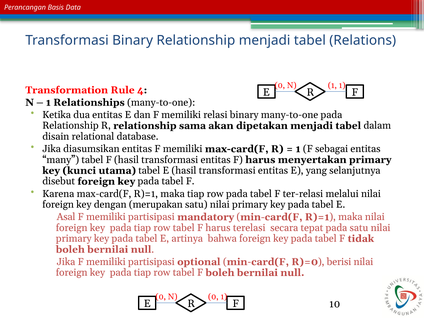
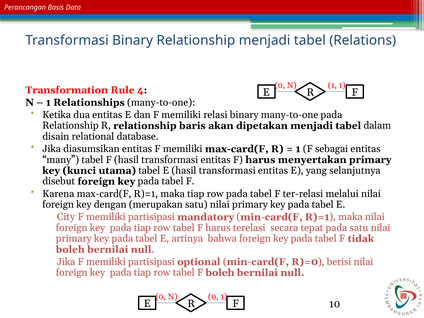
sama: sama -> baris (192, 126)
Asal: Asal -> City (66, 217)
